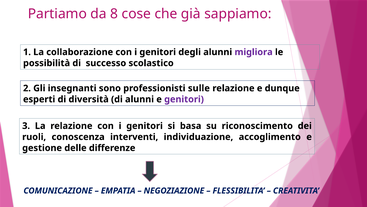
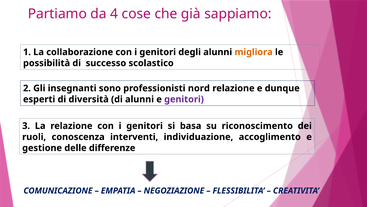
8: 8 -> 4 (114, 14)
migliora colour: purple -> orange (254, 52)
sulle: sulle -> nord (199, 88)
